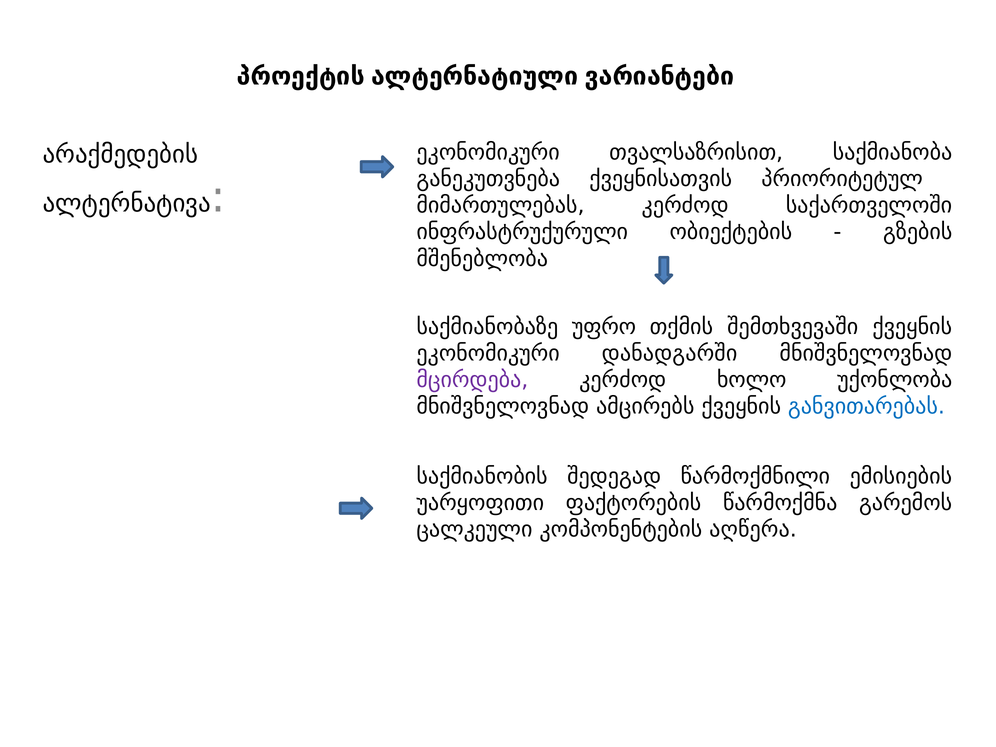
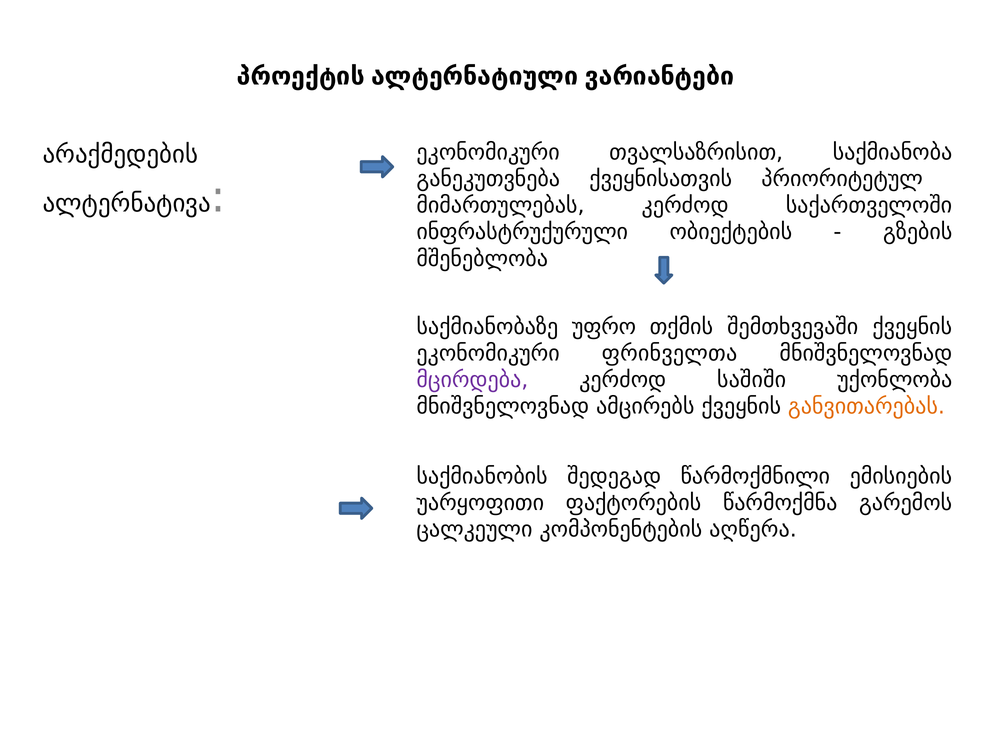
დანადგარში: დანადგარში -> ფრინველთა (669, 353)
ხოლო: ხოლო -> საშიში (752, 380)
განვითარებას colour: blue -> orange (866, 406)
